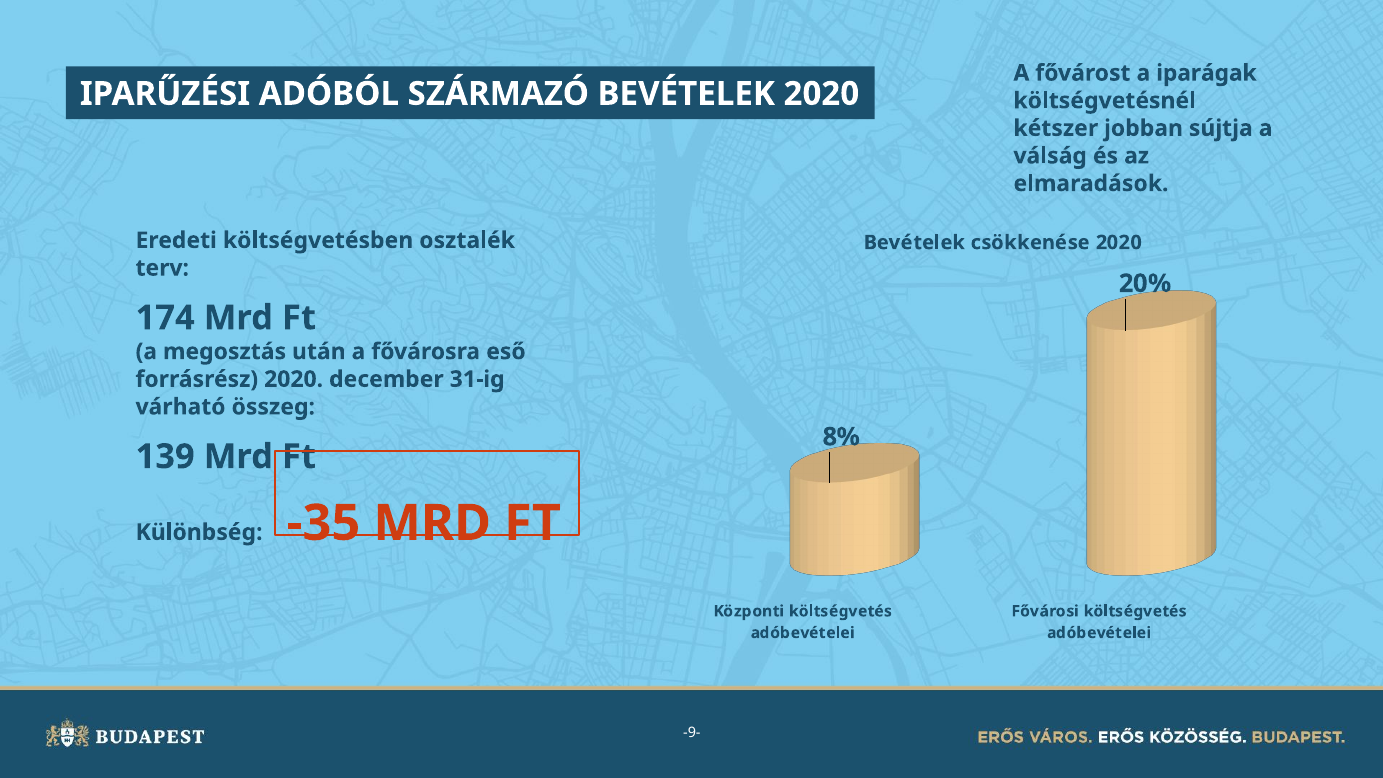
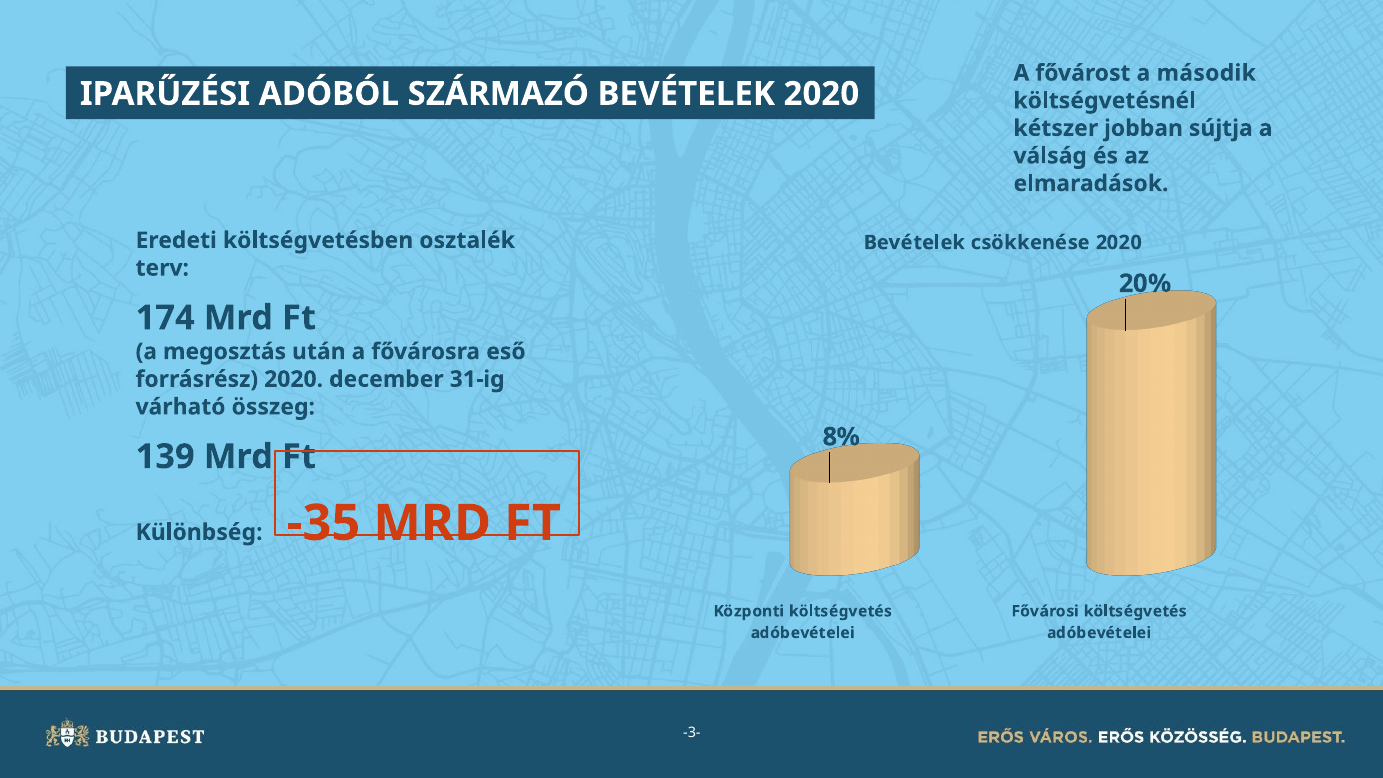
iparágak: iparágak -> második (1206, 73)
-9-: -9- -> -3- (692, 733)
